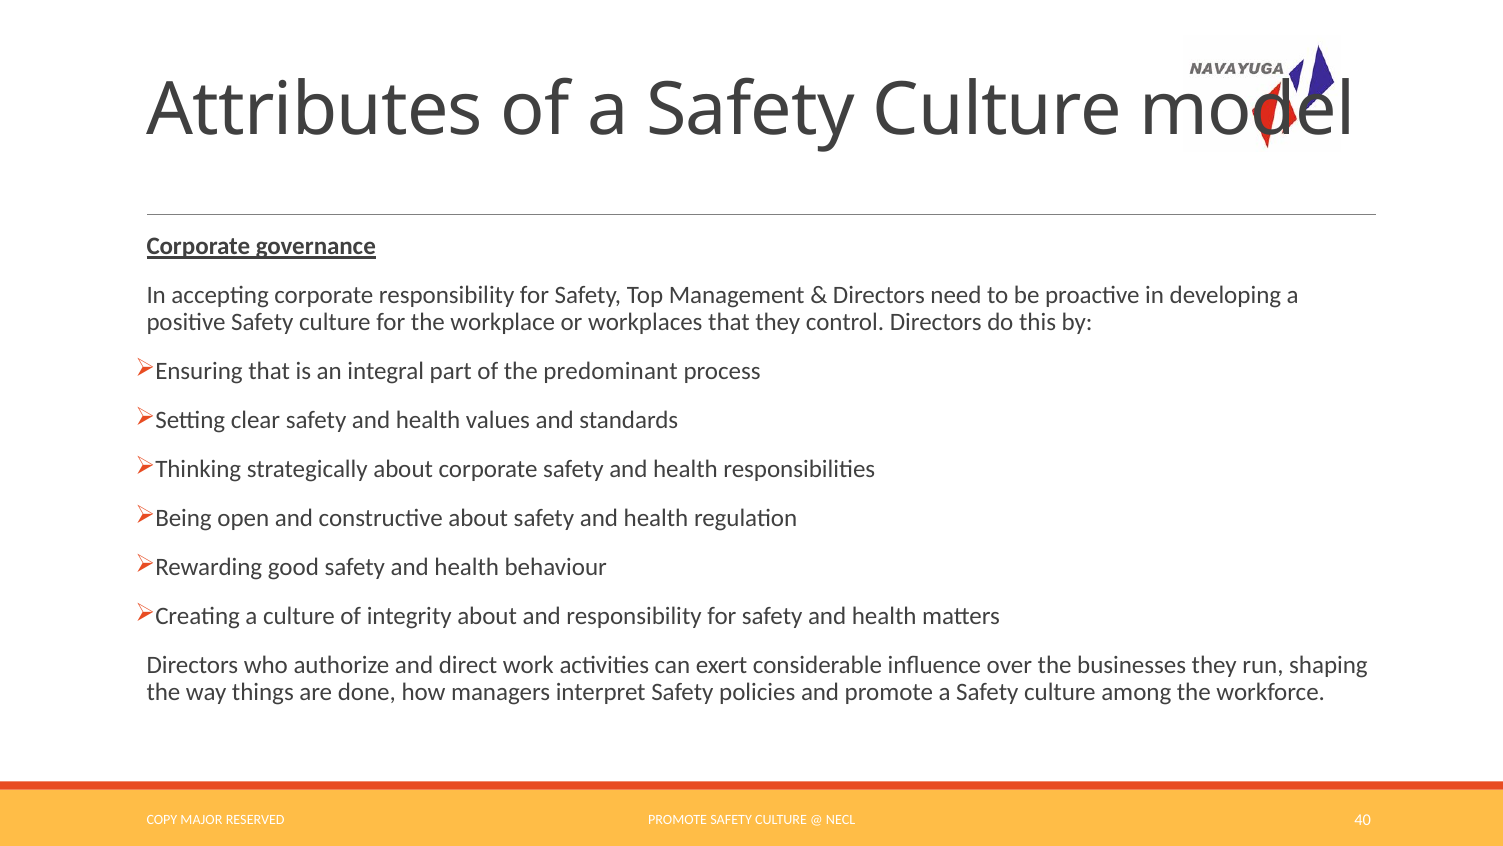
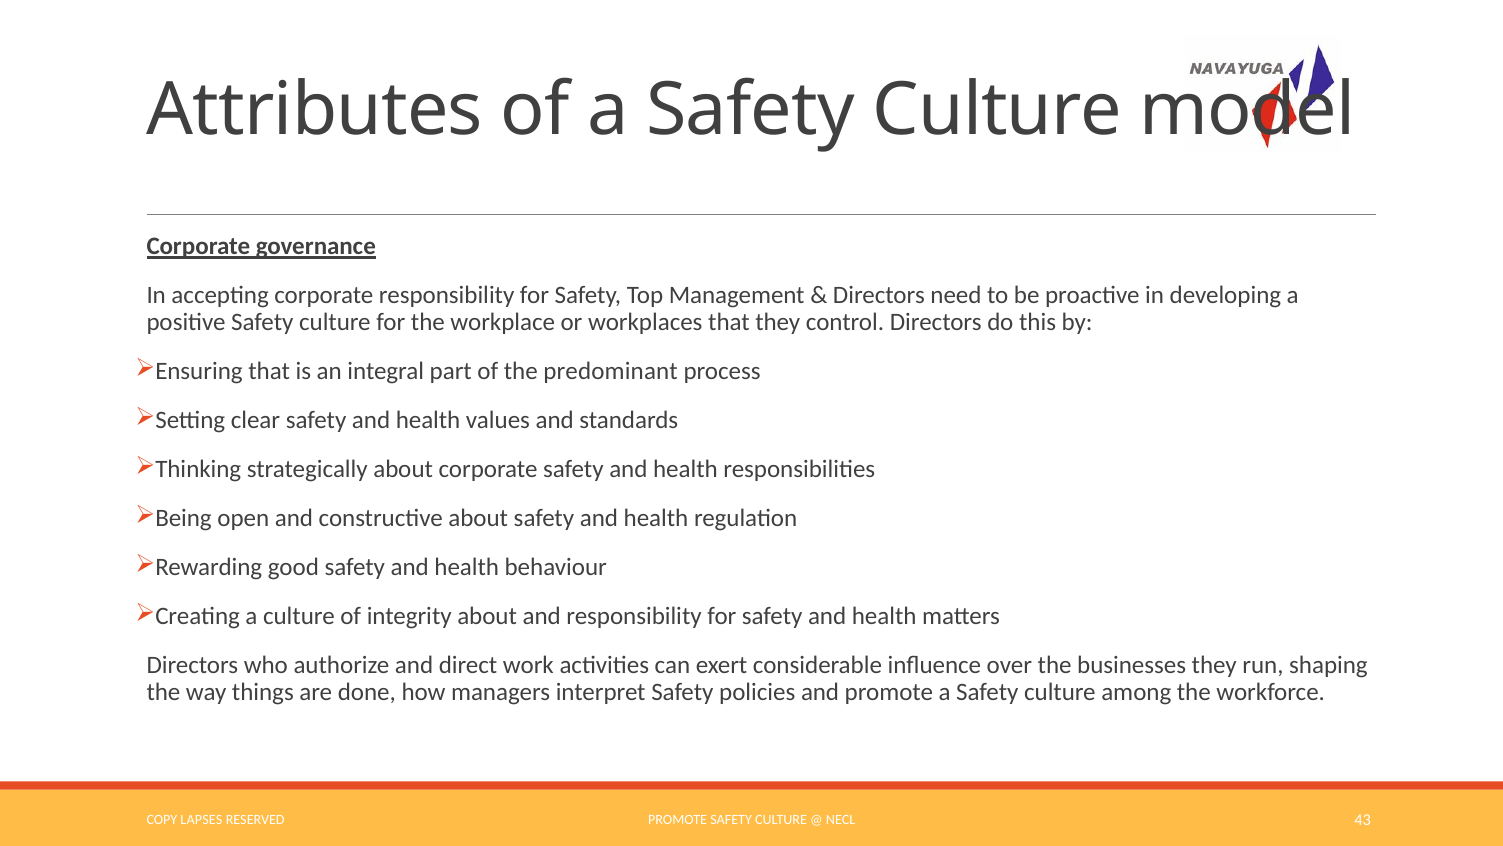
MAJOR: MAJOR -> LAPSES (201, 820)
40: 40 -> 43 (1363, 820)
